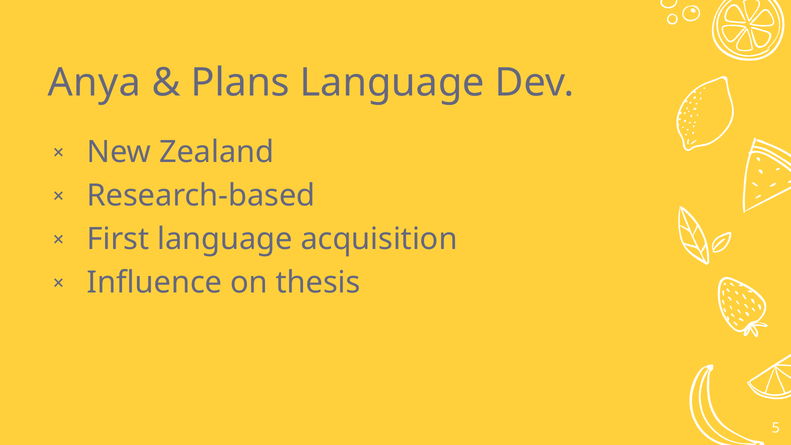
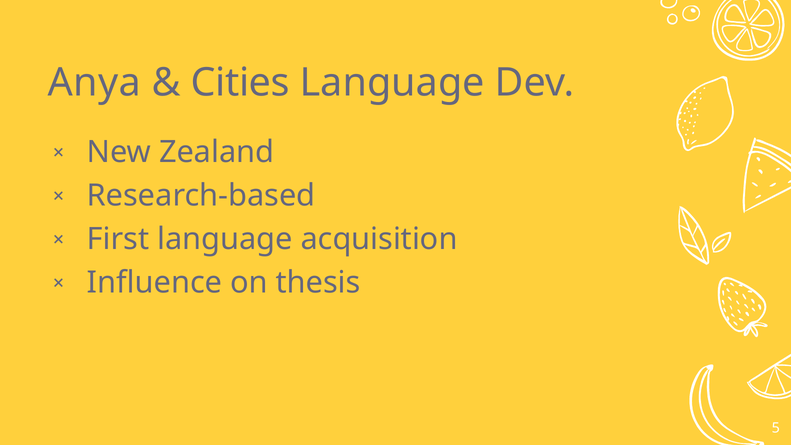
Plans: Plans -> Cities (240, 83)
